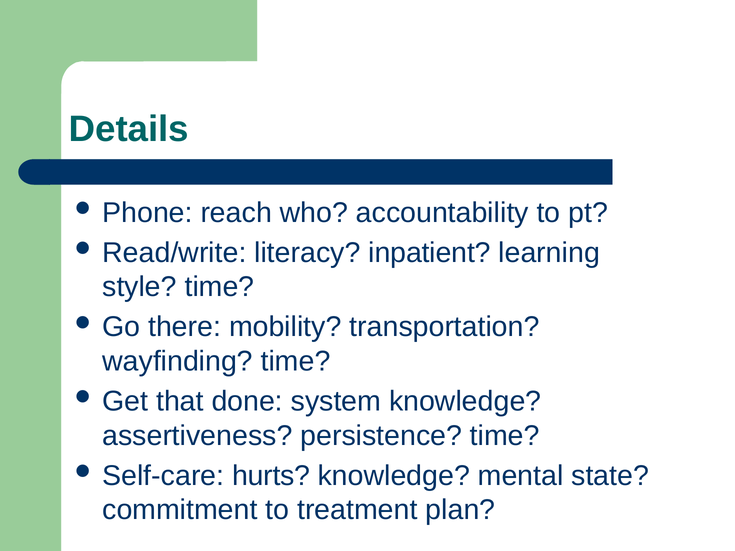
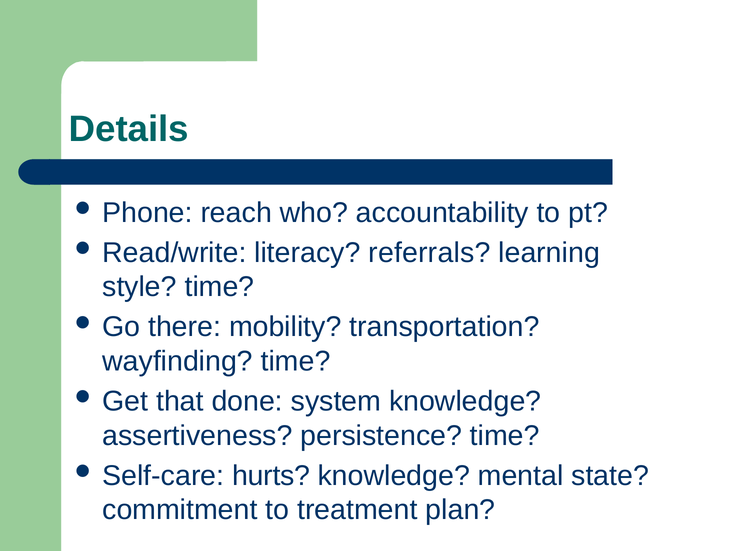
inpatient: inpatient -> referrals (429, 253)
